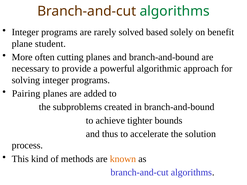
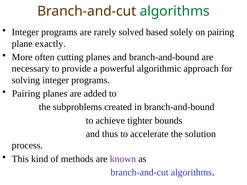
on benefit: benefit -> pairing (221, 32)
student: student -> exactly (50, 44)
known colour: orange -> purple (123, 159)
